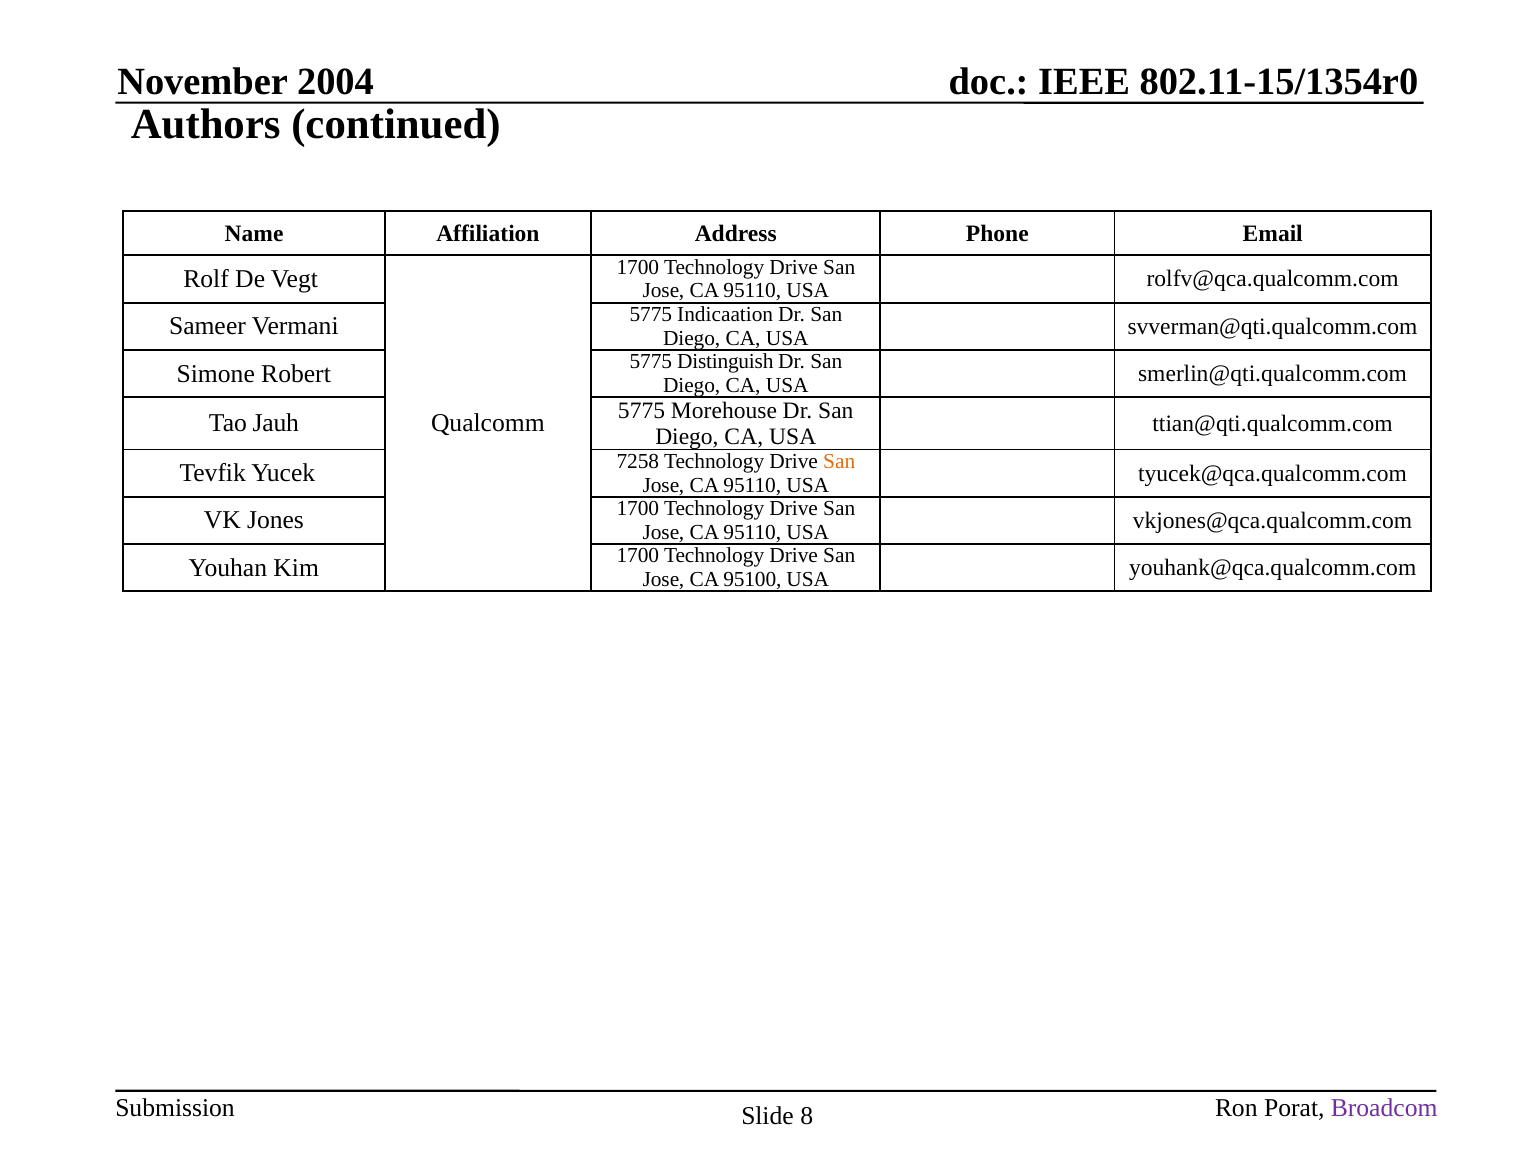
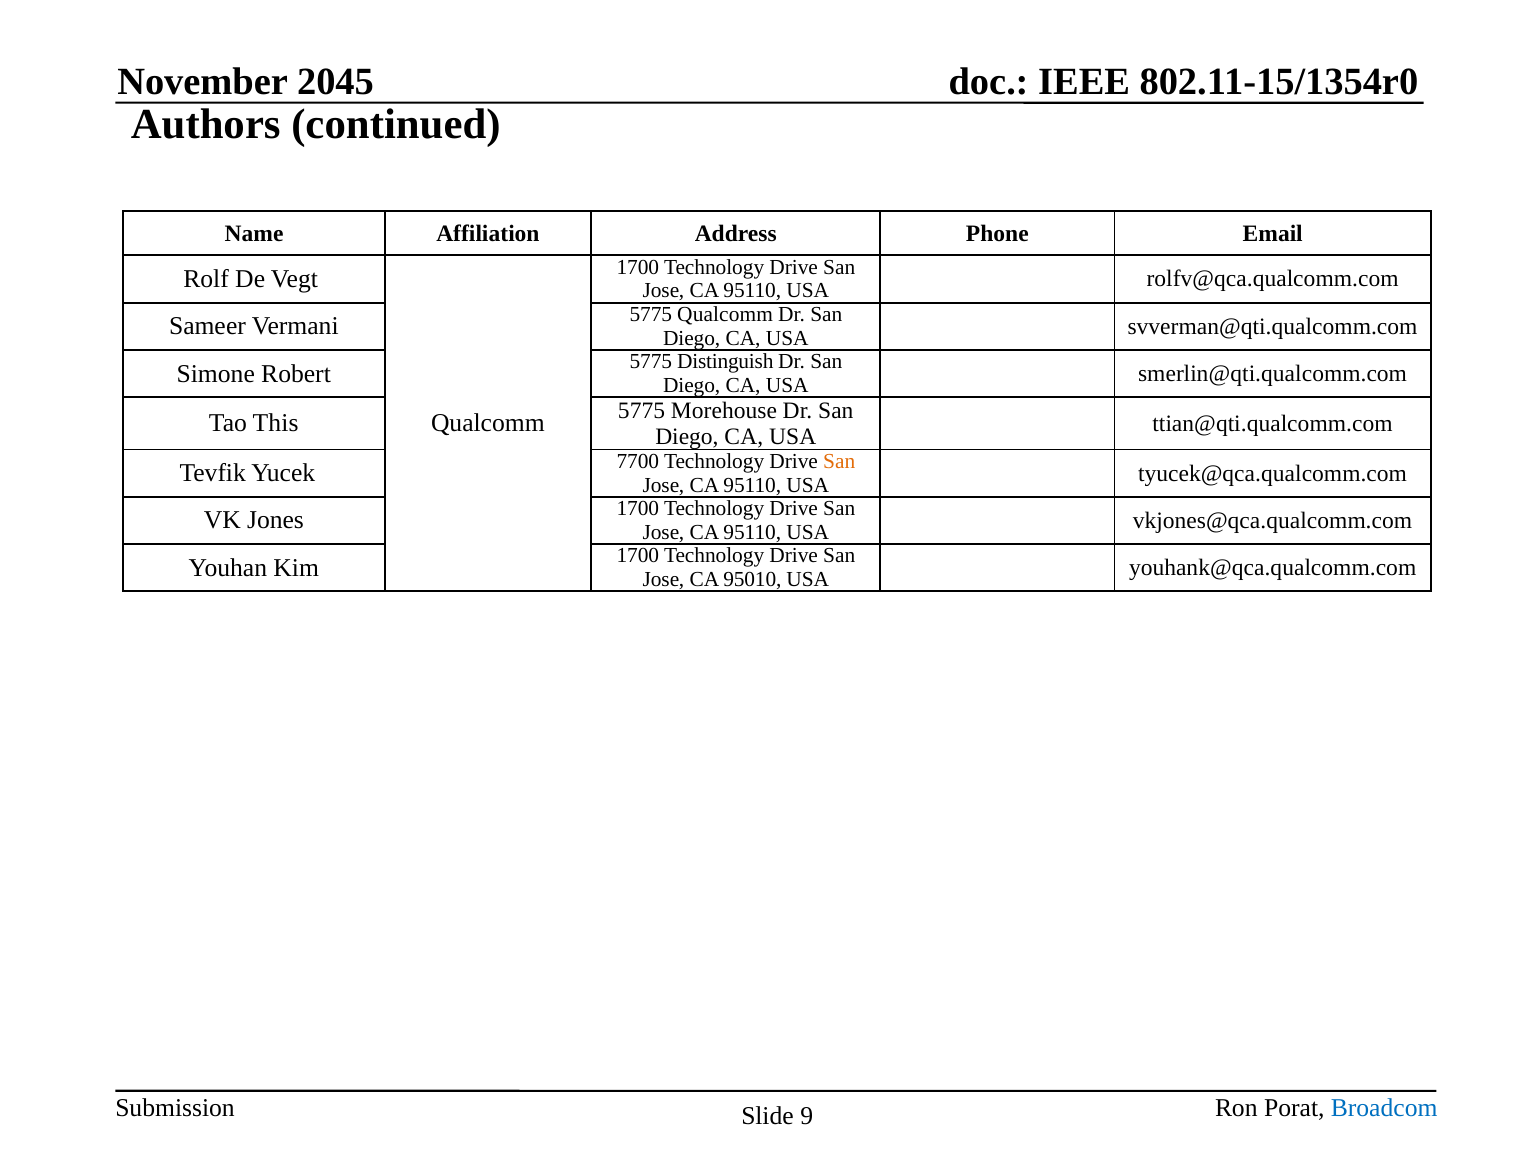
2004: 2004 -> 2045 (336, 82)
5775 Indicaation: Indicaation -> Qualcomm (725, 314)
Jauh: Jauh -> This (276, 423)
7258: 7258 -> 7700 (638, 461)
95100: 95100 -> 95010 (752, 579)
8: 8 -> 9 (807, 1115)
Broadcom colour: purple -> blue (1384, 1107)
